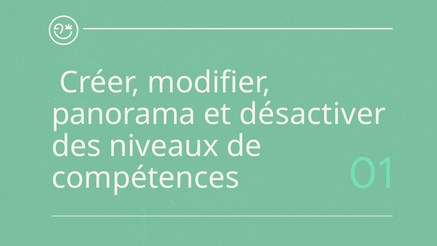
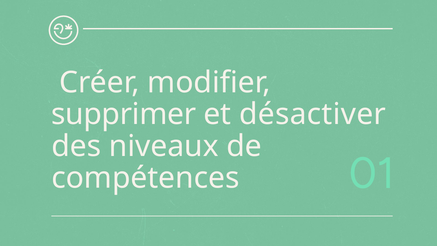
panorama: panorama -> supprimer (124, 114)
